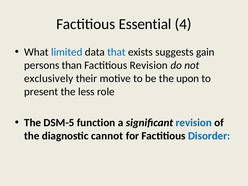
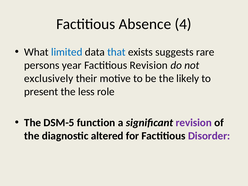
Essential: Essential -> Absence (145, 24)
gain: gain -> rare (205, 52)
than: than -> year (72, 65)
upon: upon -> likely (188, 78)
revision colour: blue -> purple (194, 123)
cannot: cannot -> altered (107, 136)
Disorder colour: blue -> purple (209, 136)
